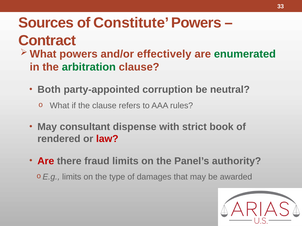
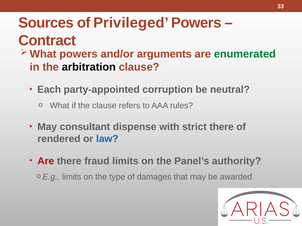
Constitute: Constitute -> Privileged (131, 23)
effectively: effectively -> arguments (164, 54)
arbitration colour: green -> black (89, 67)
Both: Both -> Each (49, 90)
strict book: book -> there (222, 127)
law colour: red -> blue (107, 139)
